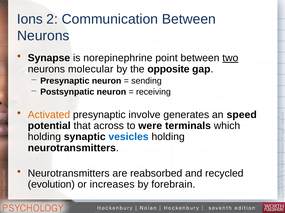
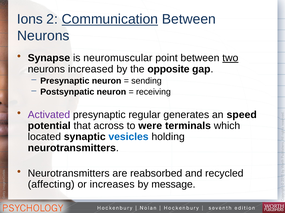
Communication underline: none -> present (110, 19)
norepinephrine: norepinephrine -> neuromuscular (118, 58)
molecular: molecular -> increased (91, 69)
Activated colour: orange -> purple (49, 115)
involve: involve -> regular (144, 115)
holding: holding -> located (44, 137)
evolution: evolution -> affecting (51, 185)
forebrain: forebrain -> message (173, 185)
